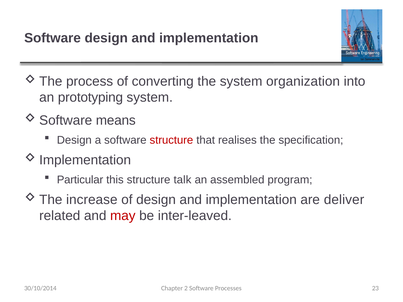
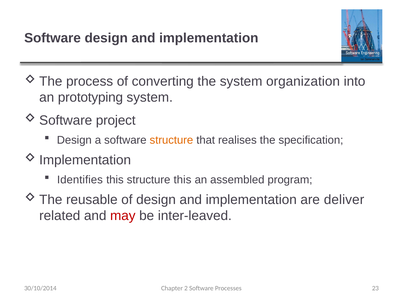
means: means -> project (116, 120)
structure colour: red -> orange (171, 140)
Particular: Particular -> Identifies (80, 180)
structure talk: talk -> this (182, 180)
increase: increase -> reusable (92, 200)
